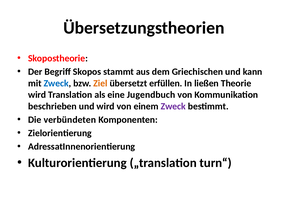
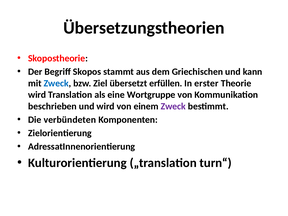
Ziel colour: orange -> black (100, 83)
ließen: ließen -> erster (206, 83)
Jugendbuch: Jugendbuch -> Wortgruppe (151, 95)
